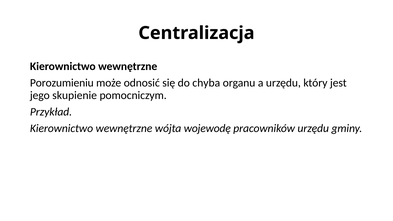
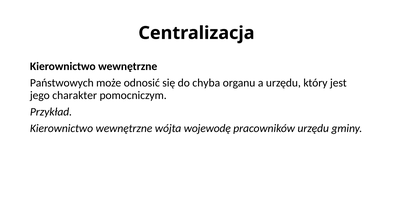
Porozumieniu: Porozumieniu -> Państwowych (62, 83)
skupienie: skupienie -> charakter (75, 95)
